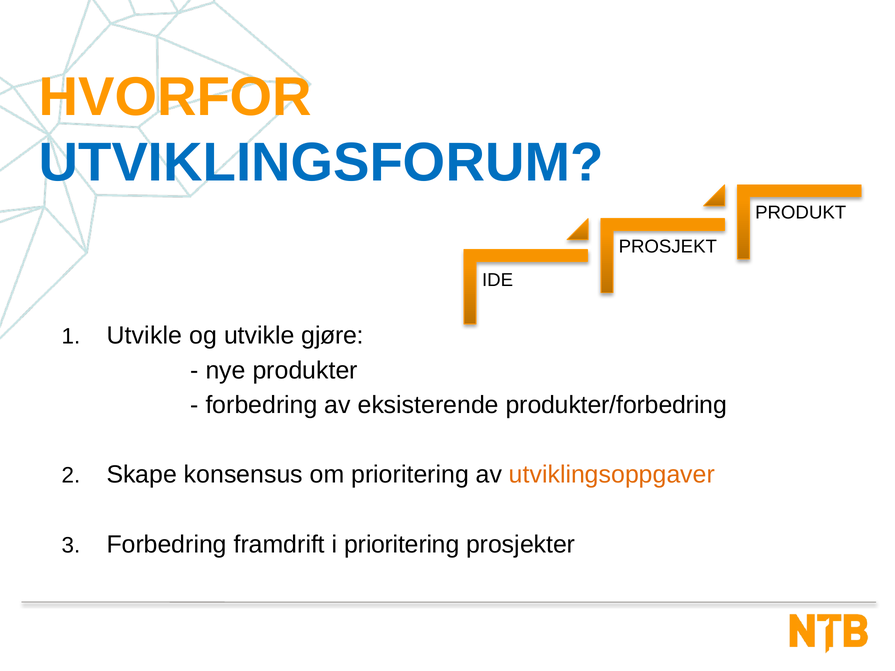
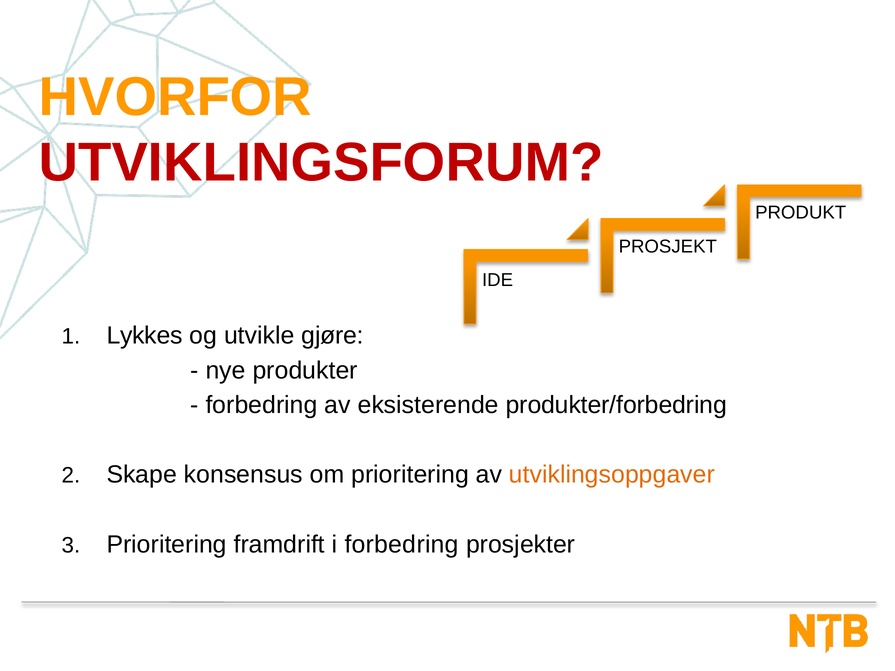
UTVIKLINGSFORUM colour: blue -> red (321, 163)
Utvikle: Utvikle -> Lykkes (145, 336)
Forbedring: Forbedring -> Prioritering (167, 545)
i prioritering: prioritering -> forbedring (402, 545)
